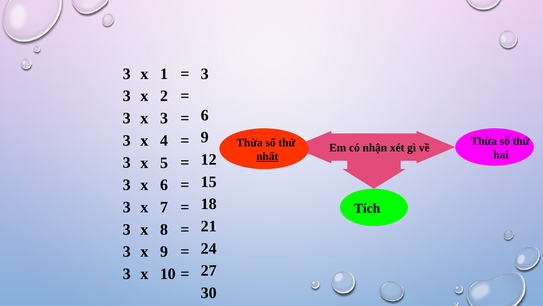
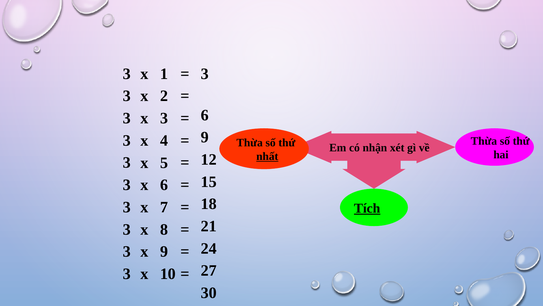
Tích underline: none -> present (367, 208)
